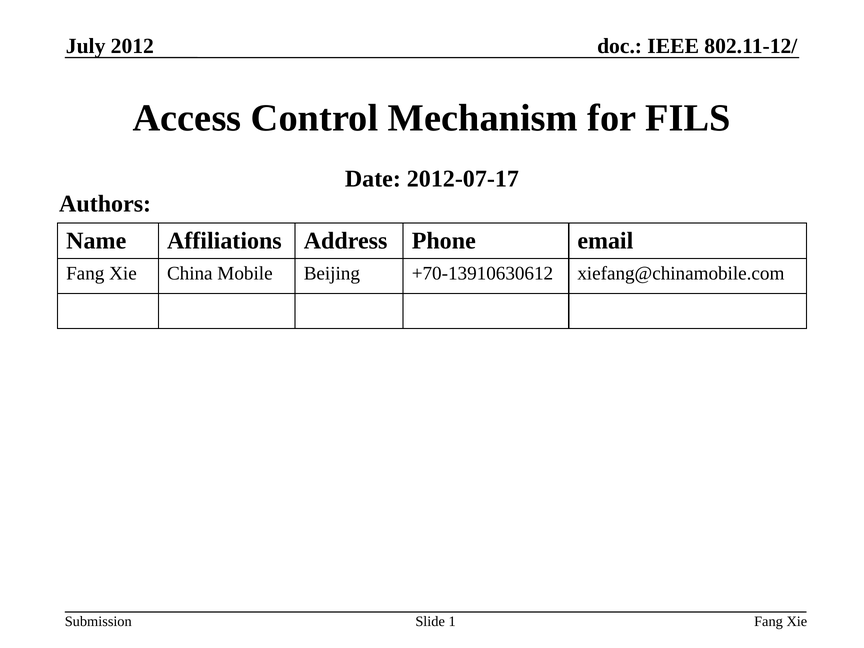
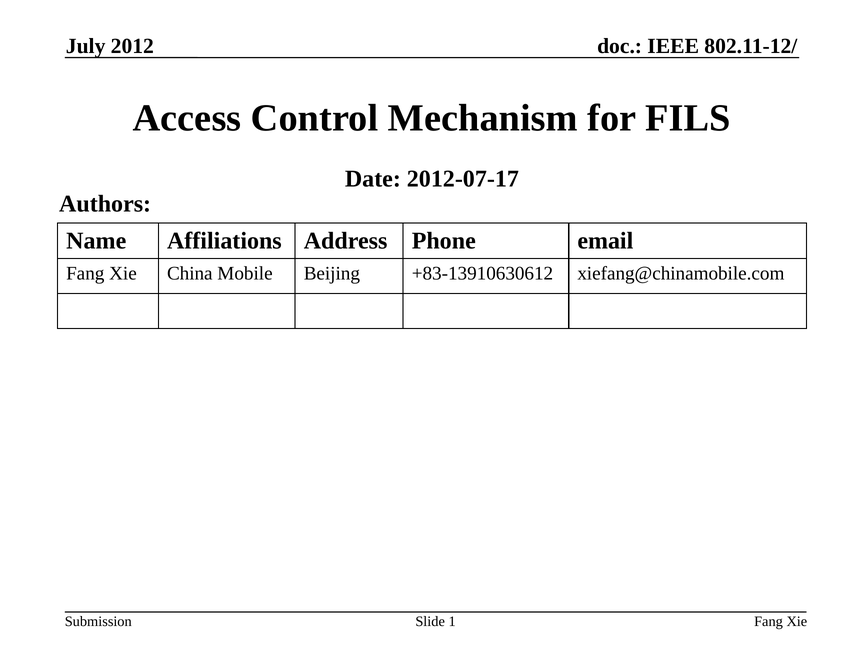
+70-13910630612: +70-13910630612 -> +83-13910630612 (482, 274)
